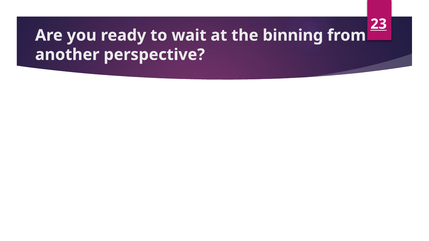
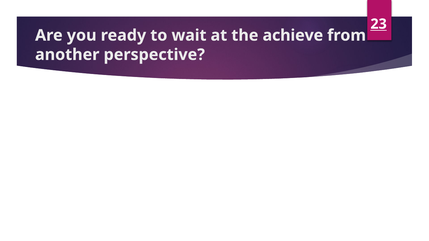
binning: binning -> achieve (293, 35)
